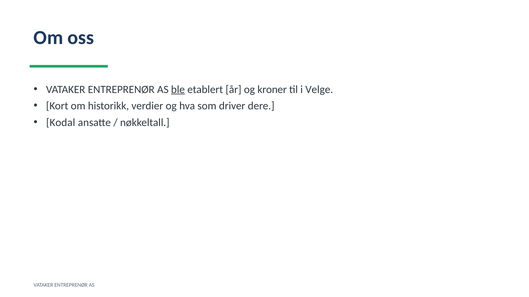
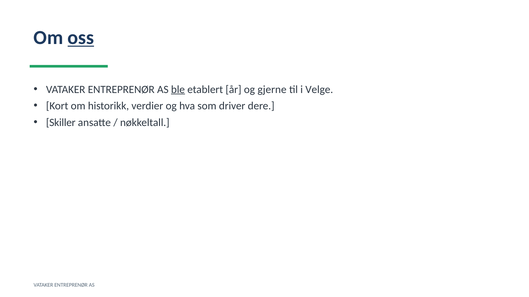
oss underline: none -> present (81, 38)
kroner: kroner -> gjerne (272, 90)
Kodal: Kodal -> Skiller (61, 123)
